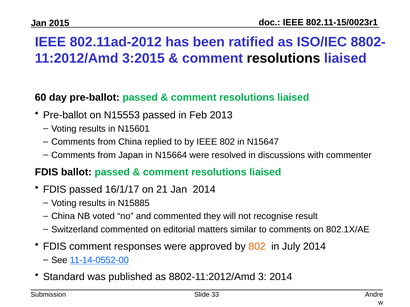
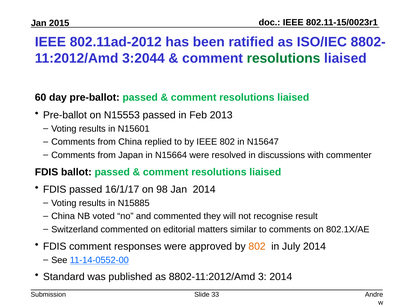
3:2015: 3:2015 -> 3:2044 (143, 58)
resolutions colour: black -> green (284, 58)
21: 21 -> 98 (162, 190)
